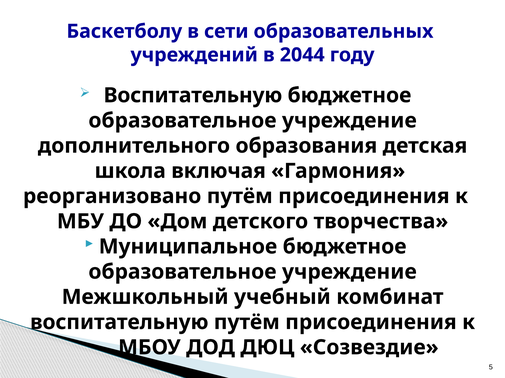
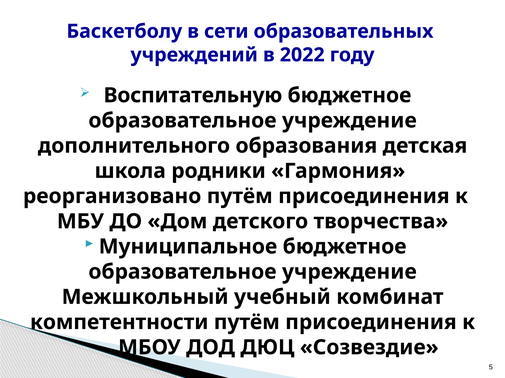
2044: 2044 -> 2022 (302, 55)
включая: включая -> родники (219, 171)
воспитательную: воспитательную -> компетентности (119, 323)
